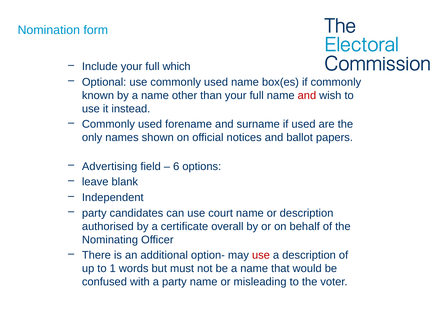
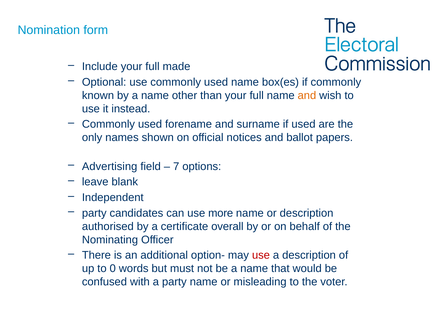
which: which -> made (177, 67)
and colour: red -> orange (307, 95)
6: 6 -> 7 (176, 166)
court: court -> more (221, 213)
1: 1 -> 0 (113, 269)
